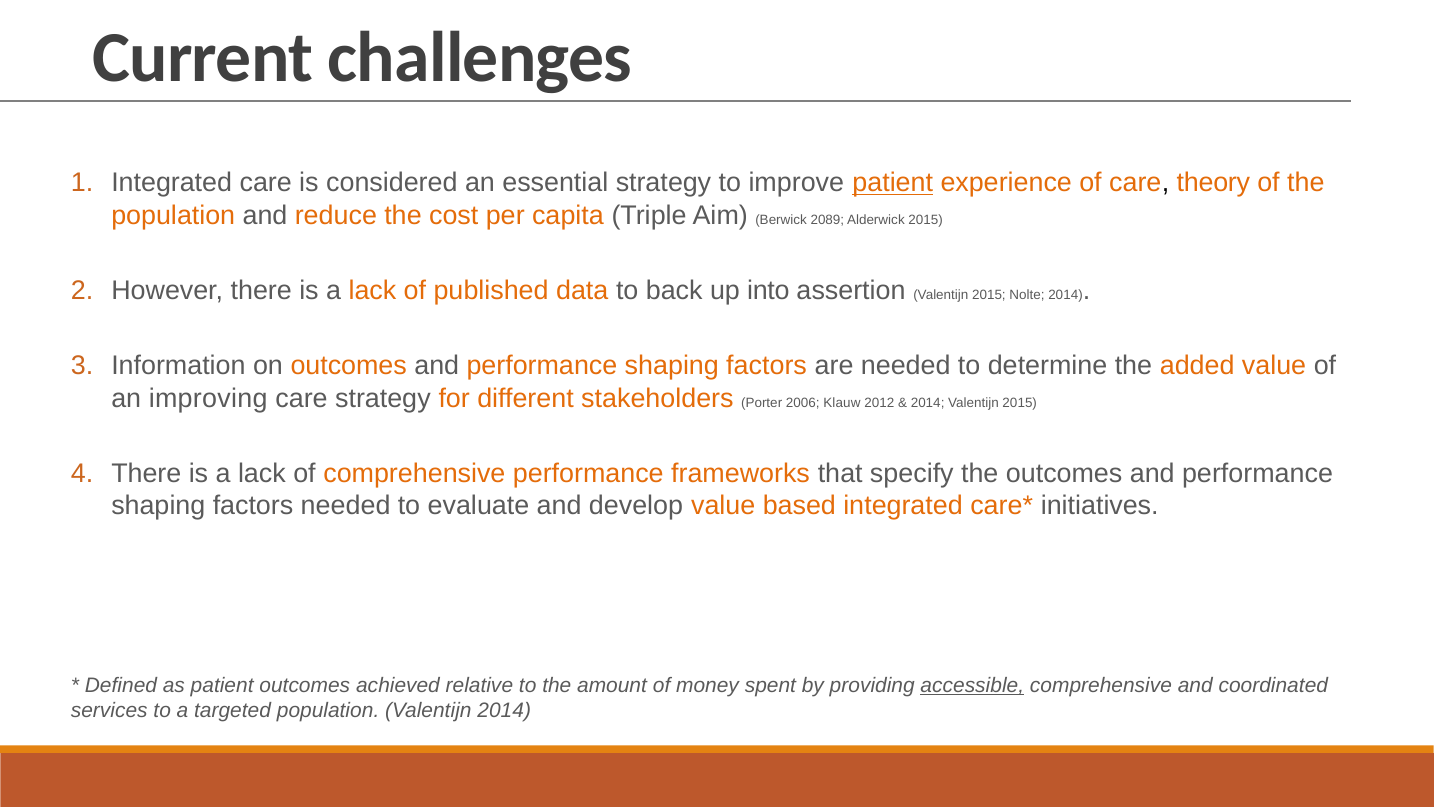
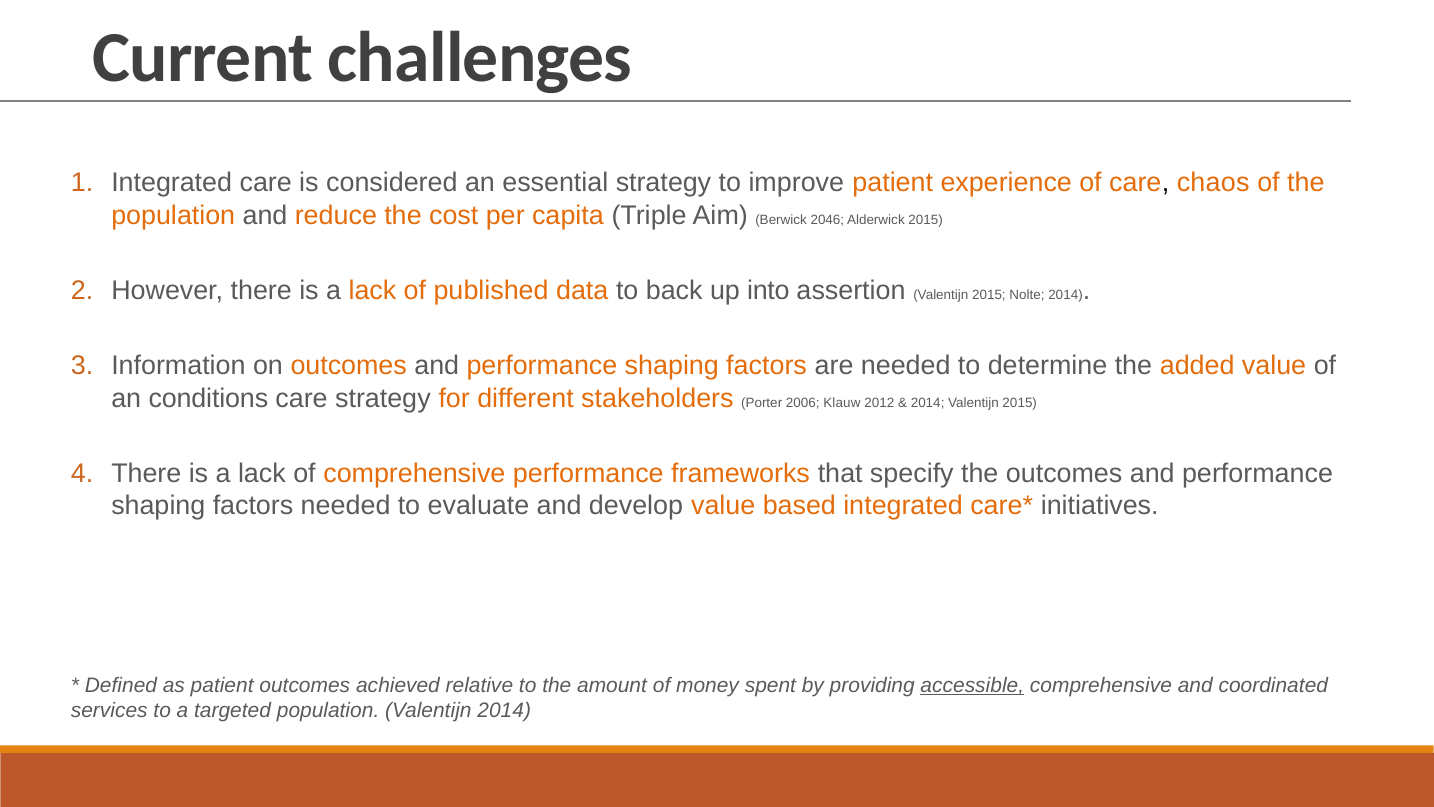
patient underline: present -> none (893, 183)
theory: theory -> chaos (1213, 183)
2089: 2089 -> 2046 (827, 220)
improving: improving -> conditions (208, 398)
